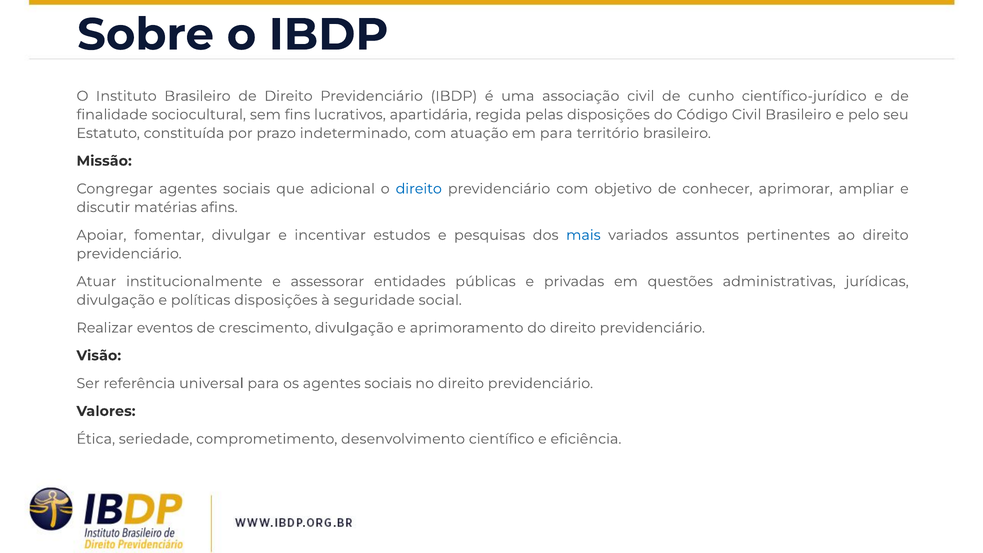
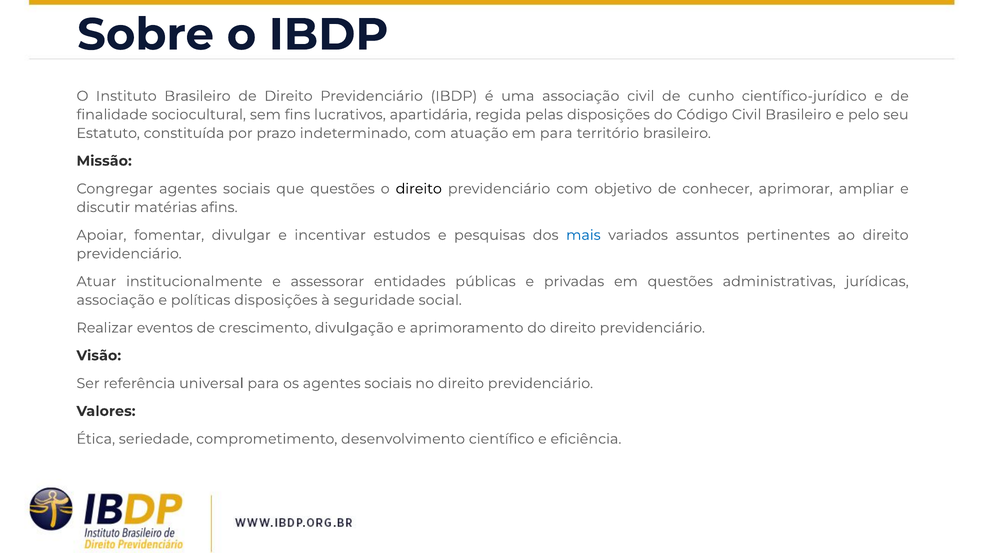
que adicional: adicional -> questões (342, 189)
direito colour: blue -> black (419, 189)
divulgação: divulgação -> associação (115, 300)
